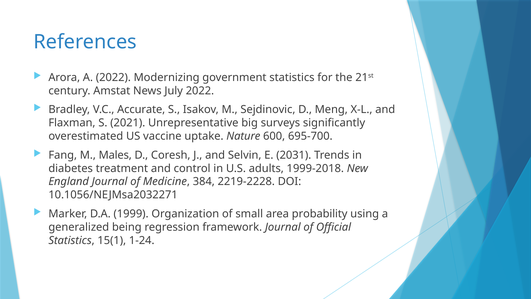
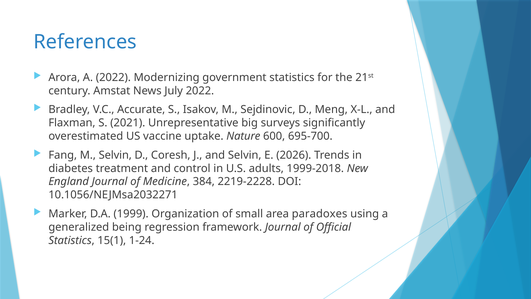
M Males: Males -> Selvin (115, 155)
2031: 2031 -> 2026 (294, 155)
probability: probability -> paradoxes (320, 214)
